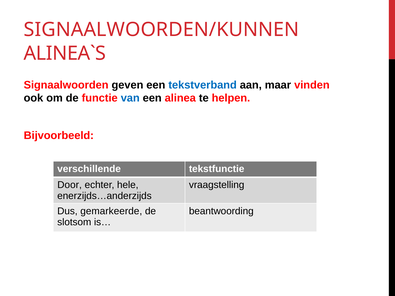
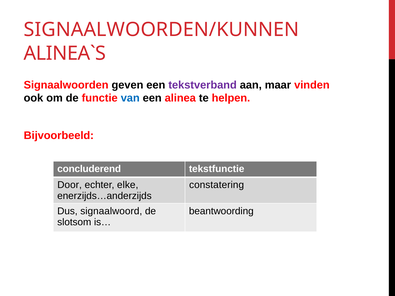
tekstverband colour: blue -> purple (203, 85)
verschillende: verschillende -> concluderend (89, 169)
hele: hele -> elke (128, 185)
vraagstelling: vraagstelling -> constatering (217, 185)
gemarkeerde: gemarkeerde -> signaalwoord (111, 211)
